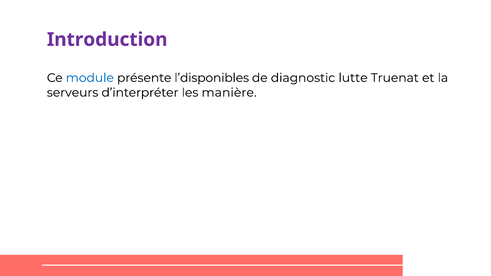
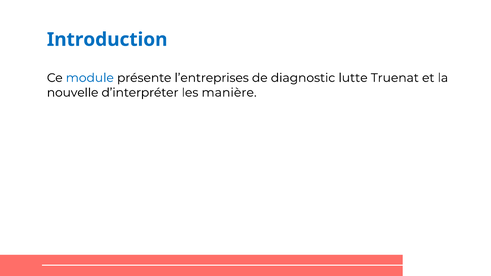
Introduction colour: purple -> blue (107, 40)
l’disponibles: l’disponibles -> l’entreprises (212, 78)
serveurs: serveurs -> nouvelle (73, 93)
